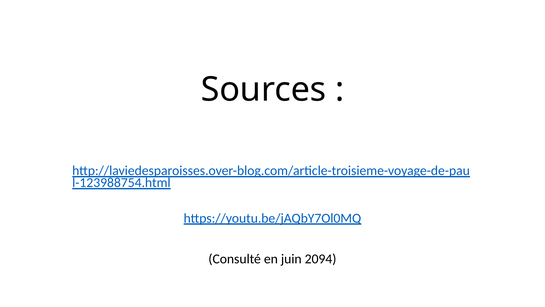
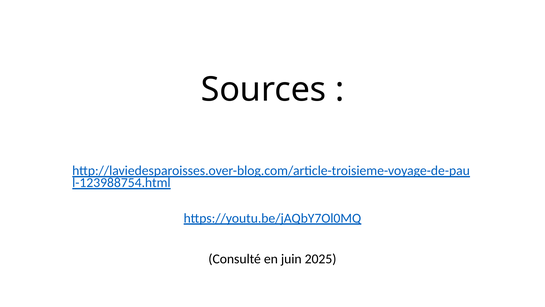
2094: 2094 -> 2025 (321, 259)
